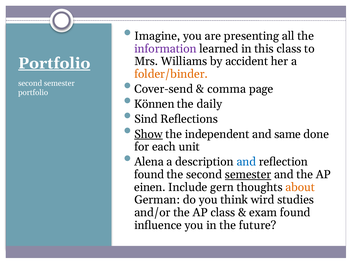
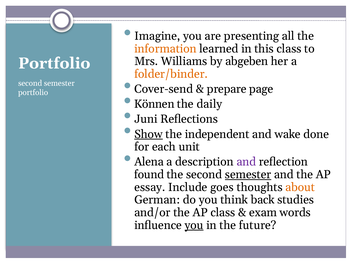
information colour: purple -> orange (165, 49)
Portfolio underline: present -> none (54, 63)
accident: accident -> abgeben (247, 61)
comma: comma -> prepare (227, 89)
Sind: Sind -> Juni (146, 119)
same: same -> wake (288, 134)
and colour: blue -> purple (246, 162)
einen: einen -> essay (150, 187)
gern: gern -> goes (222, 187)
wird: wird -> back (263, 200)
exam found: found -> words (295, 213)
you underline: none -> present (194, 225)
